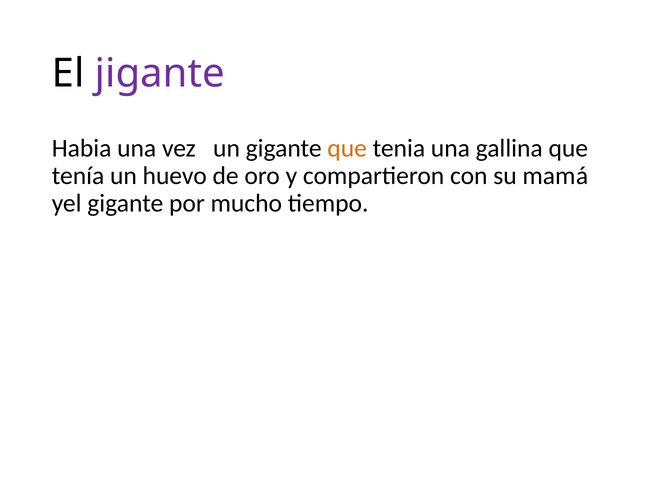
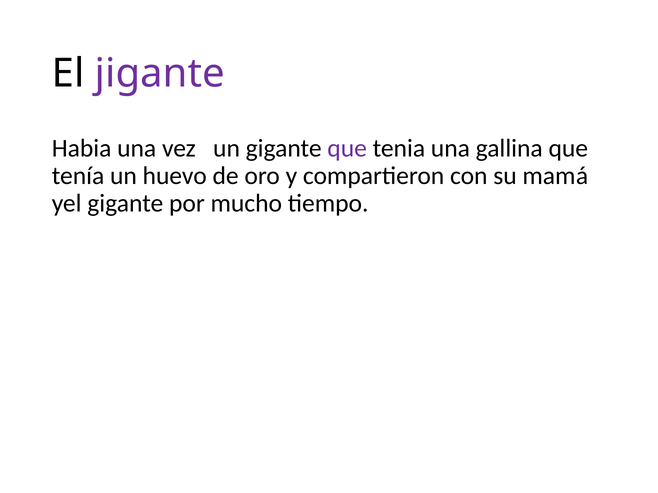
que colour: orange -> purple (347, 148)
